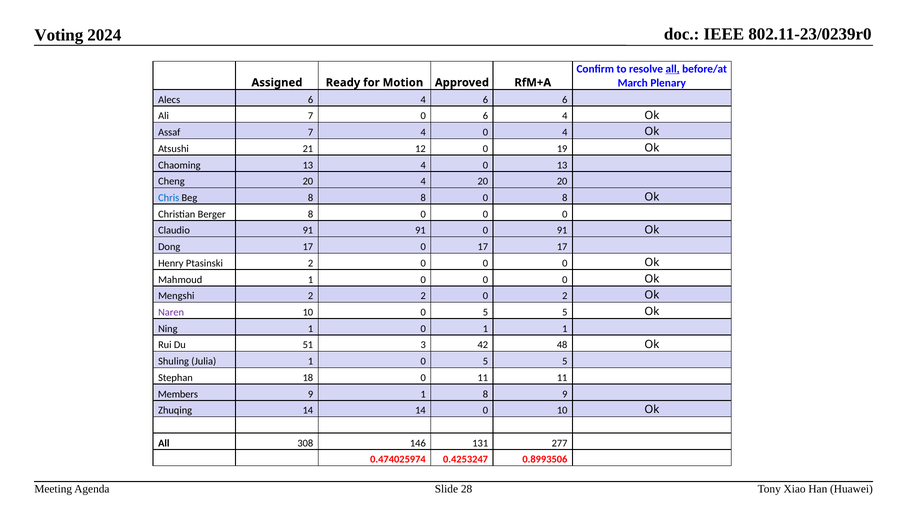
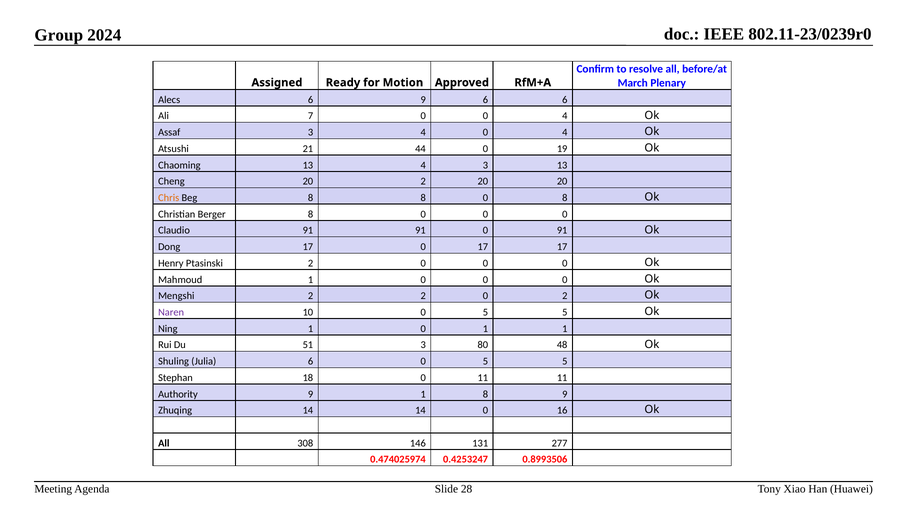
Voting: Voting -> Group (59, 35)
all underline: present -> none (673, 69)
Alecs 6 4: 4 -> 9 (423, 100)
7 0 6: 6 -> 0 (485, 116)
Assaf 7: 7 -> 3 (311, 132)
12: 12 -> 44 (420, 149)
13 4 0: 0 -> 3 (485, 165)
20 4: 4 -> 2 (423, 182)
Chris colour: blue -> orange (169, 198)
42: 42 -> 80 (483, 345)
Julia 1: 1 -> 6 (311, 362)
Members: Members -> Authority (178, 394)
0 10: 10 -> 16 (562, 411)
